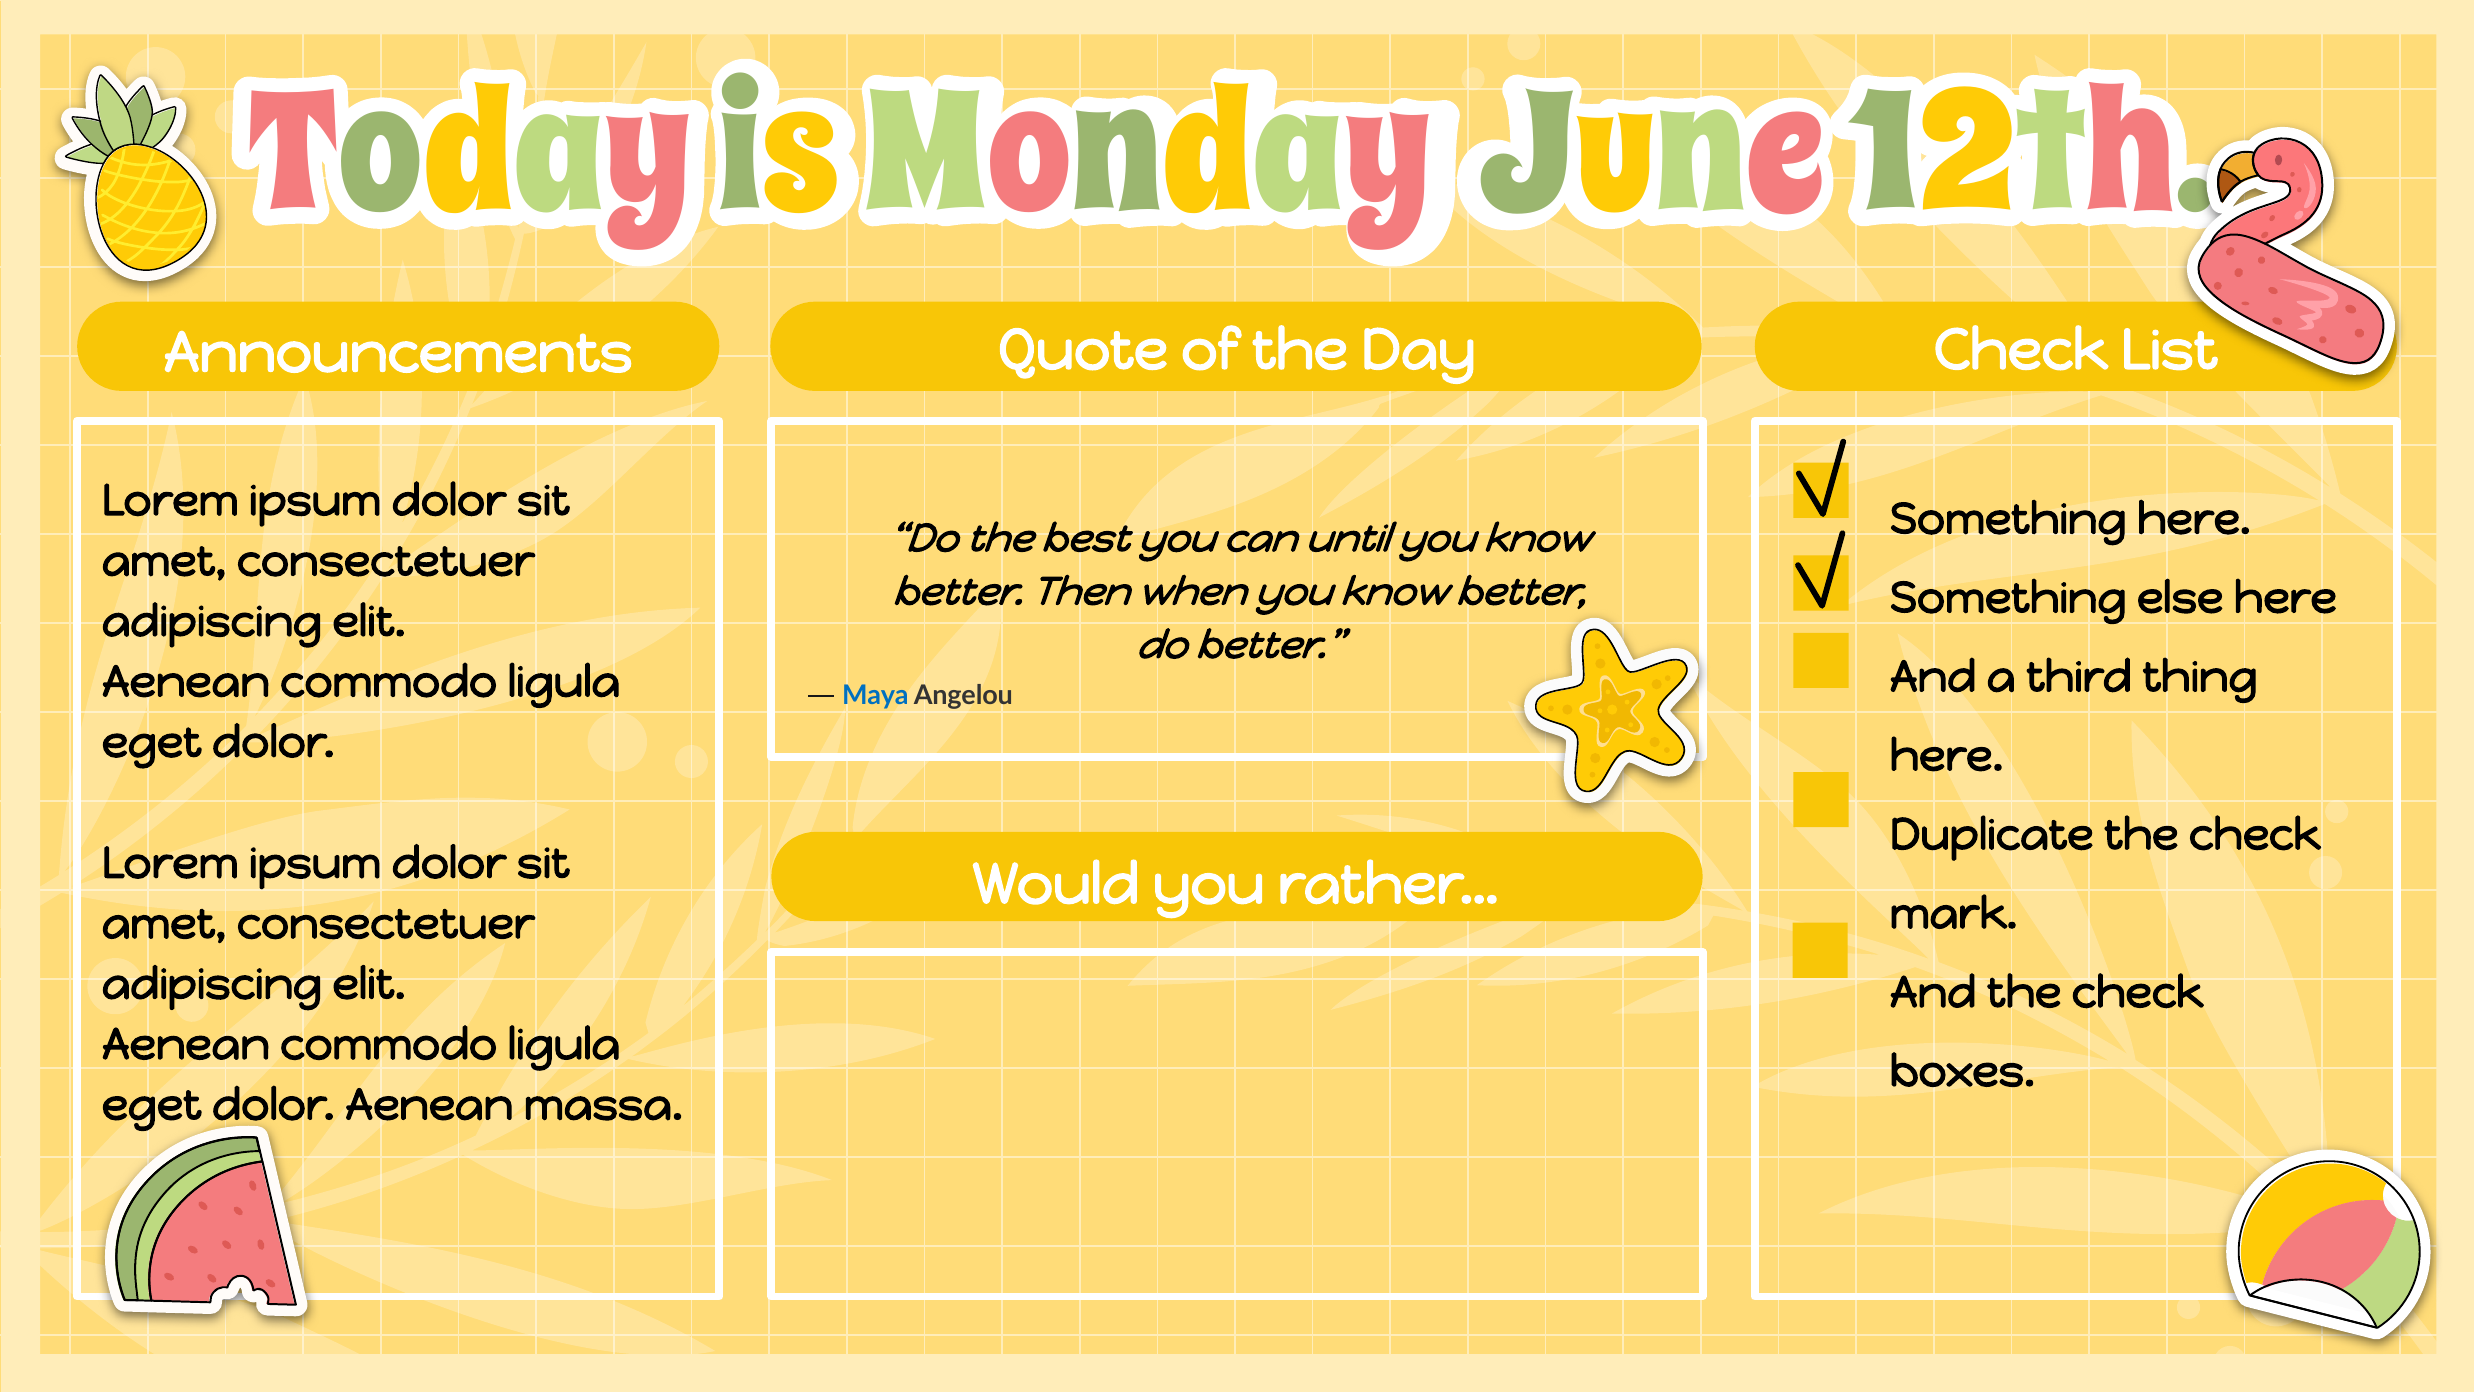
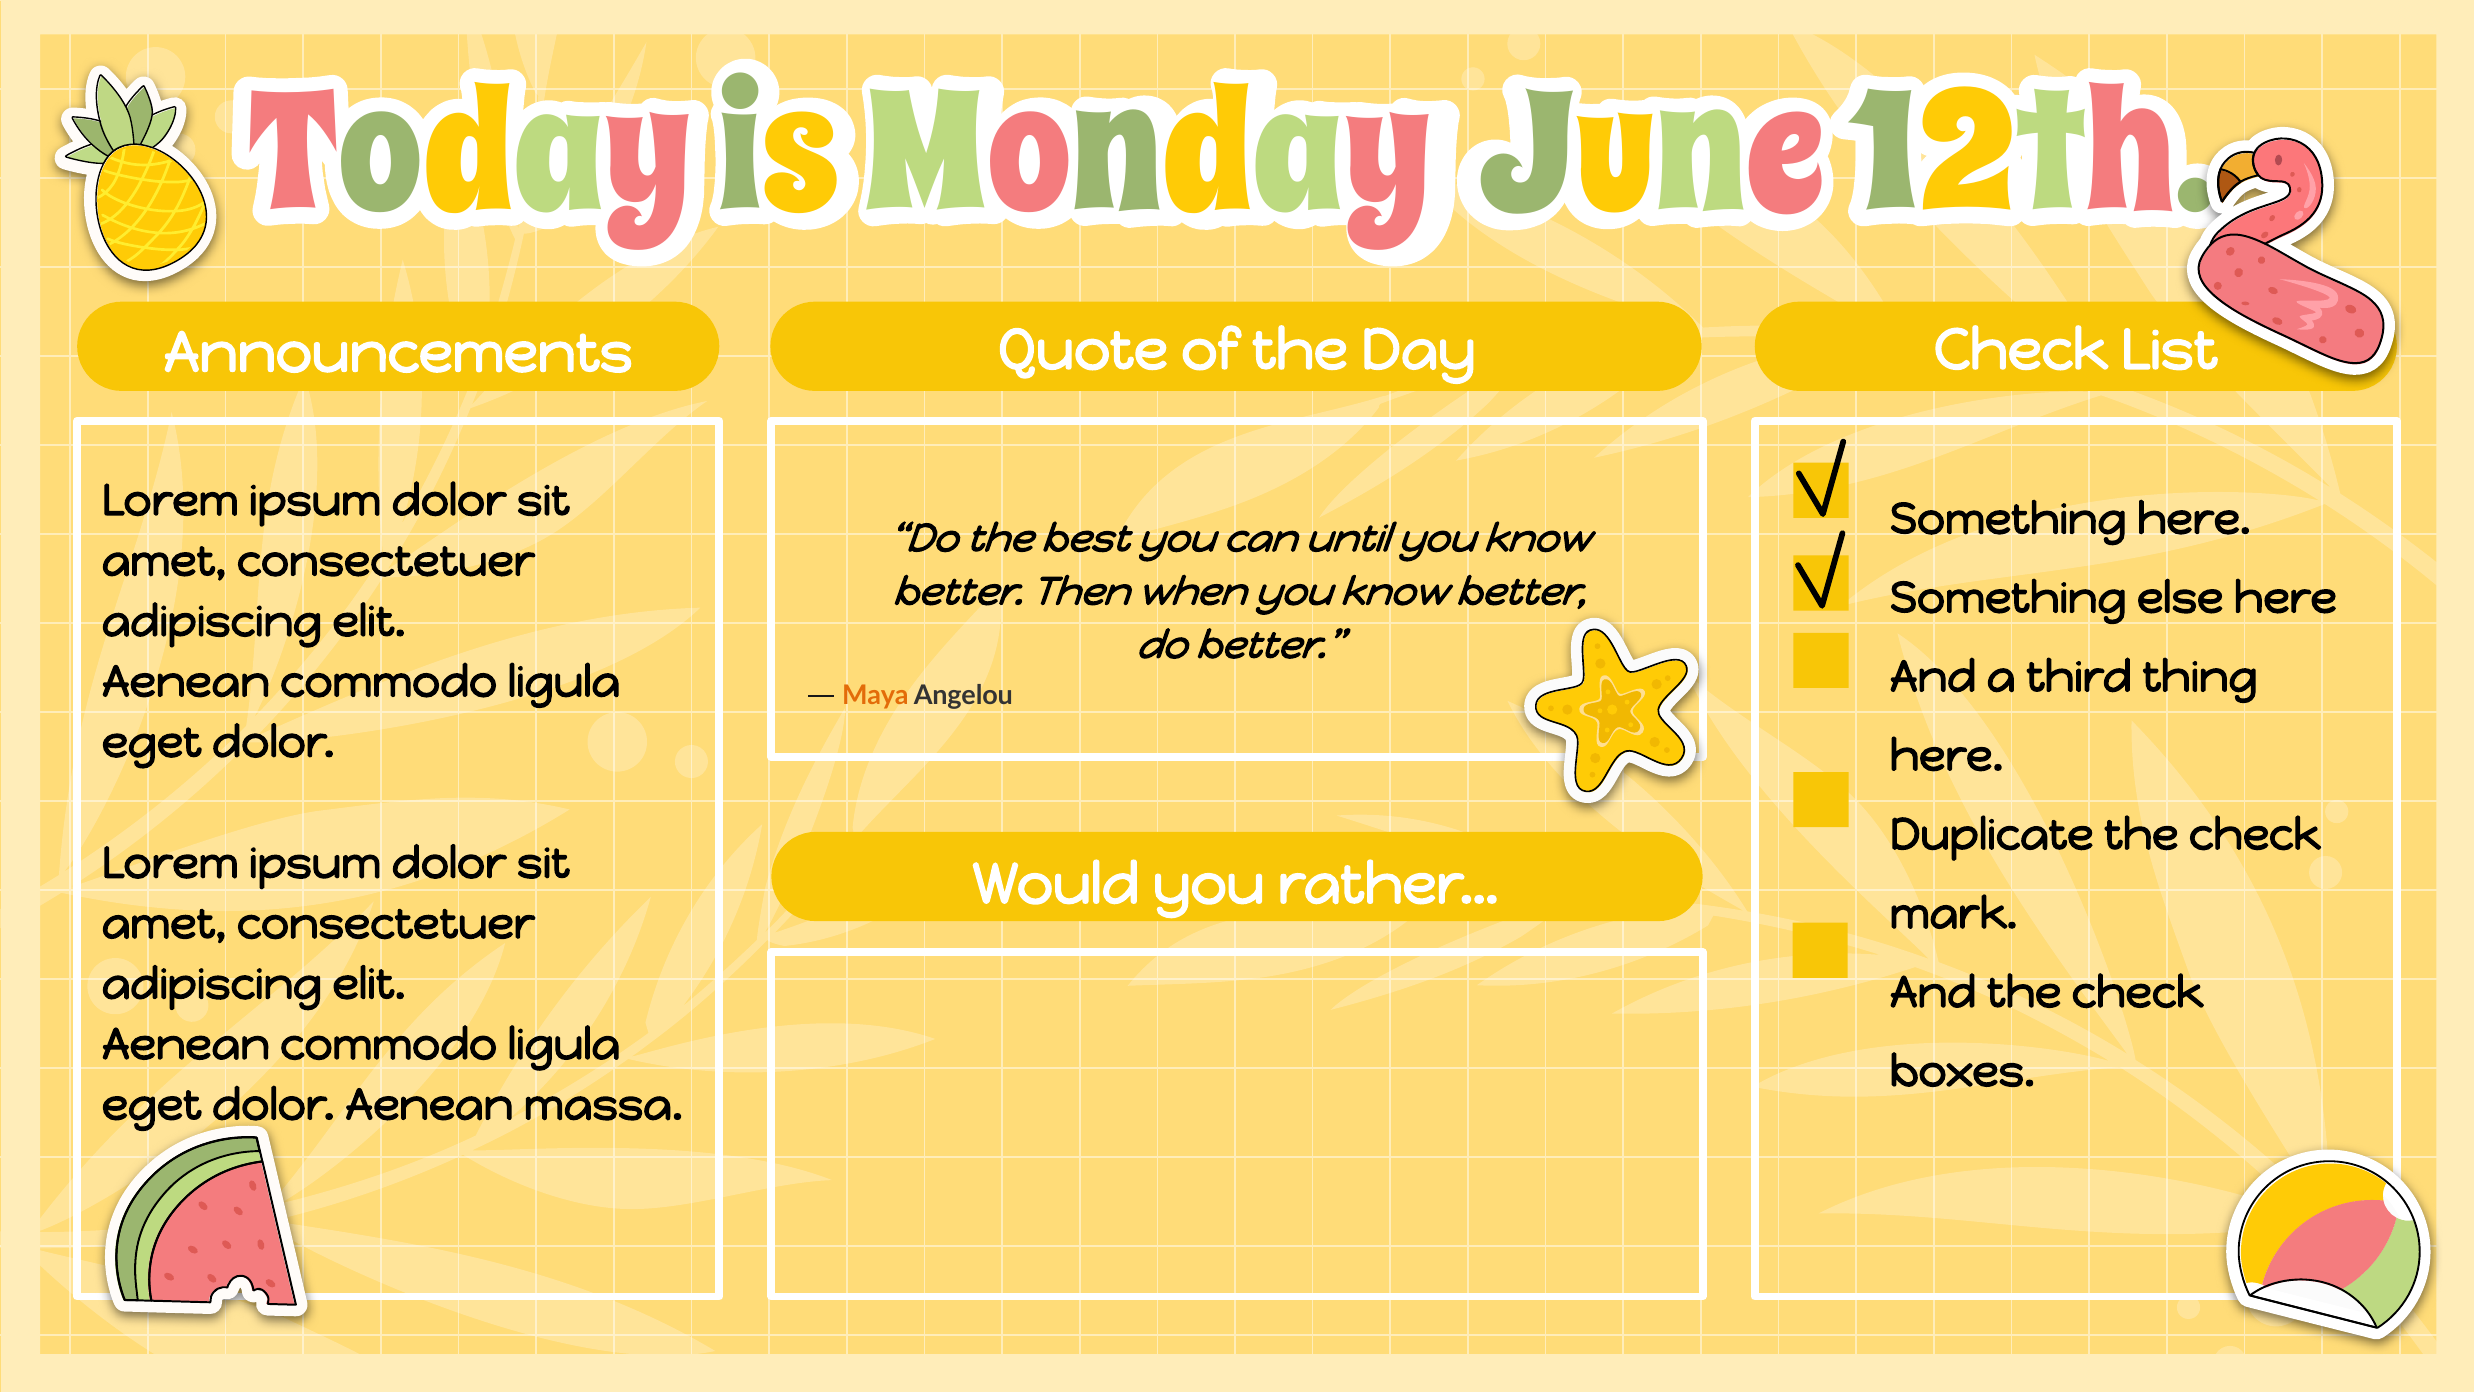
Maya colour: blue -> orange (875, 696)
